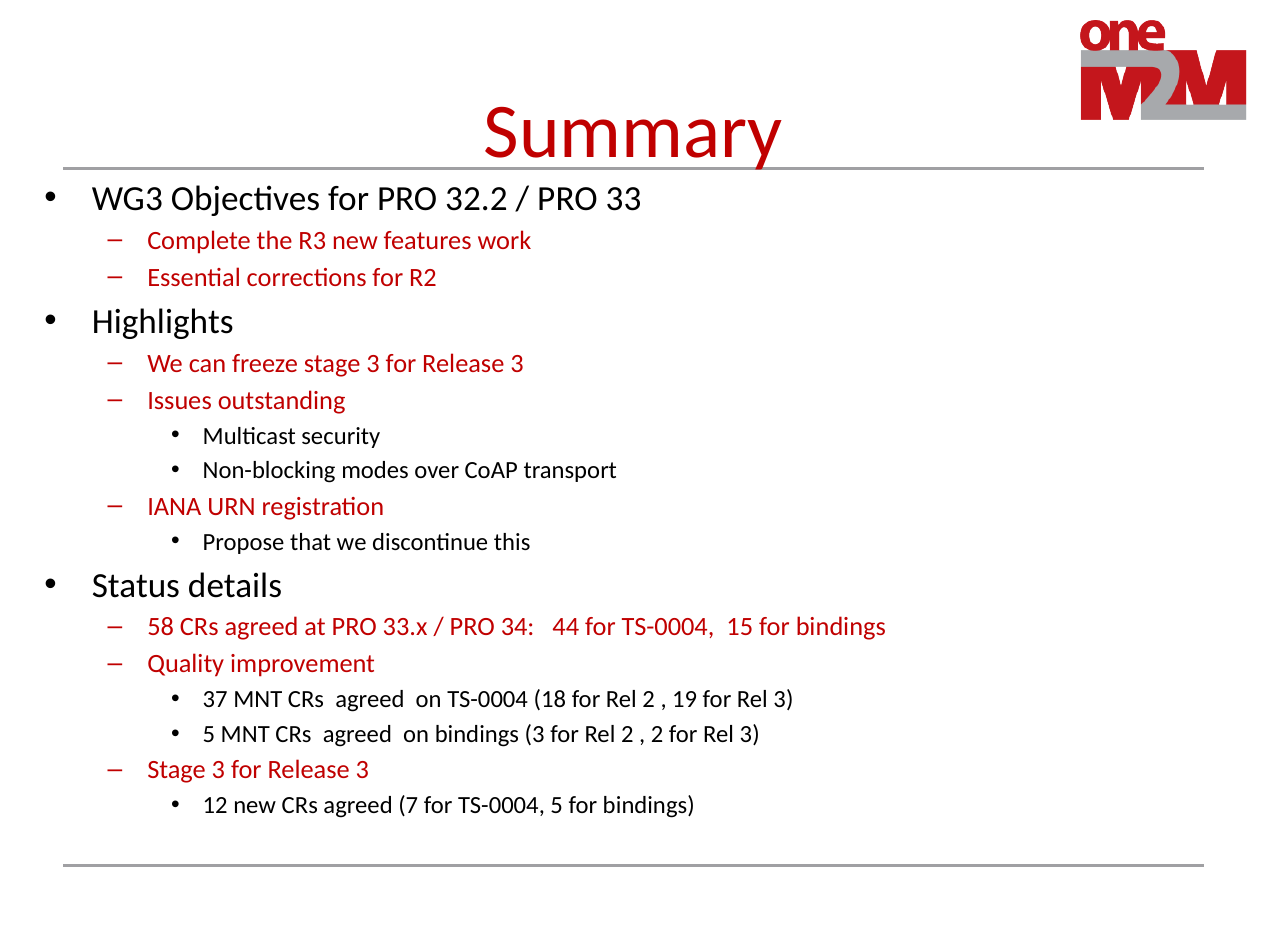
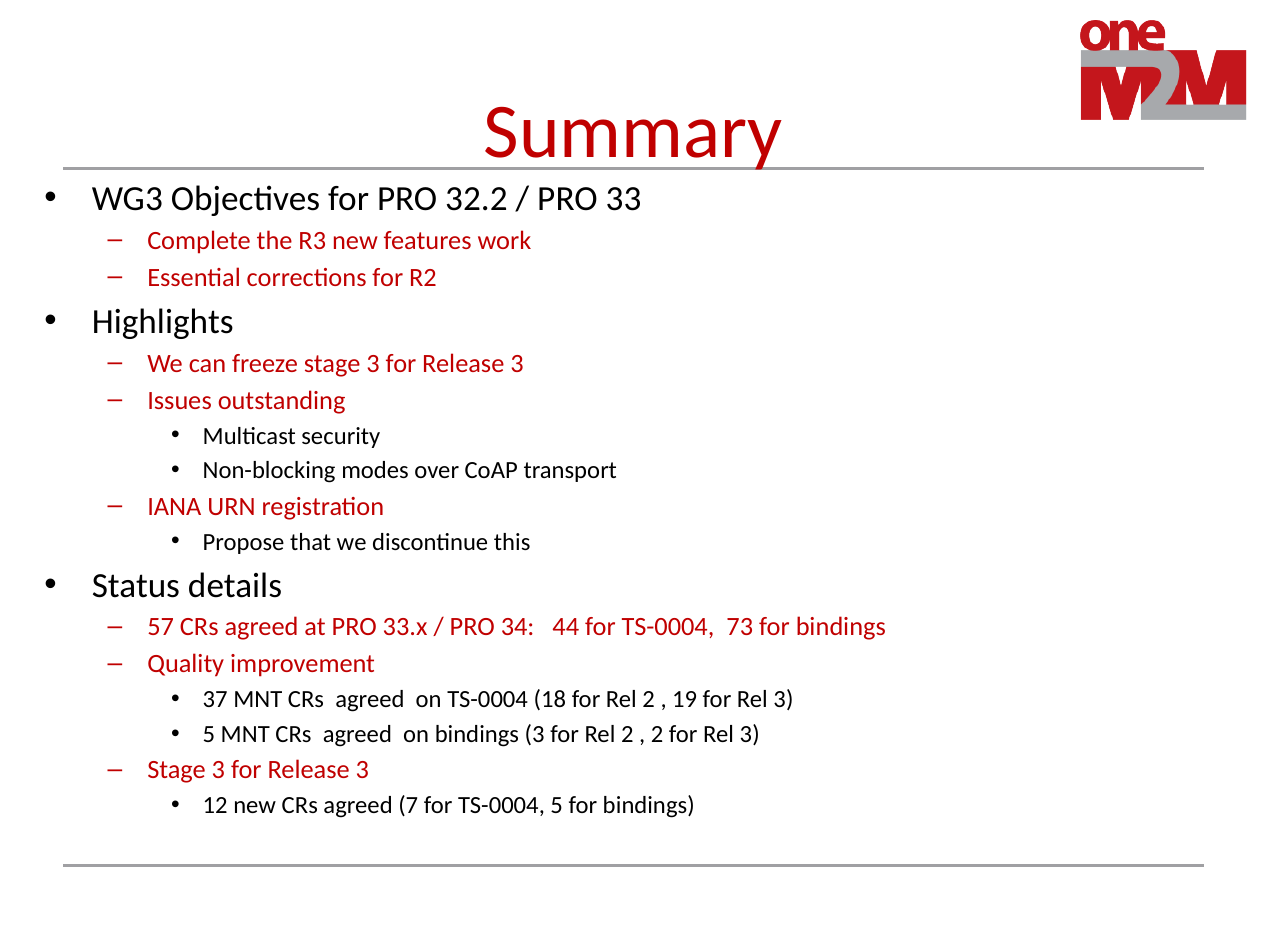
58: 58 -> 57 (161, 627)
15: 15 -> 73 (740, 627)
